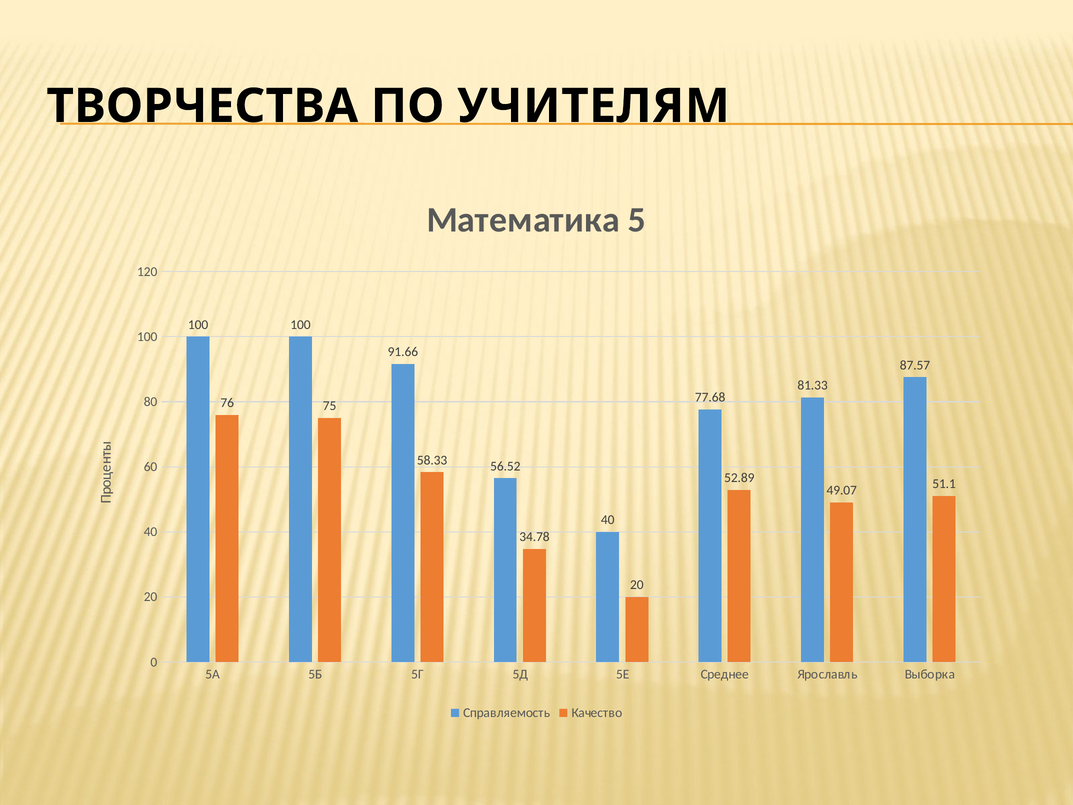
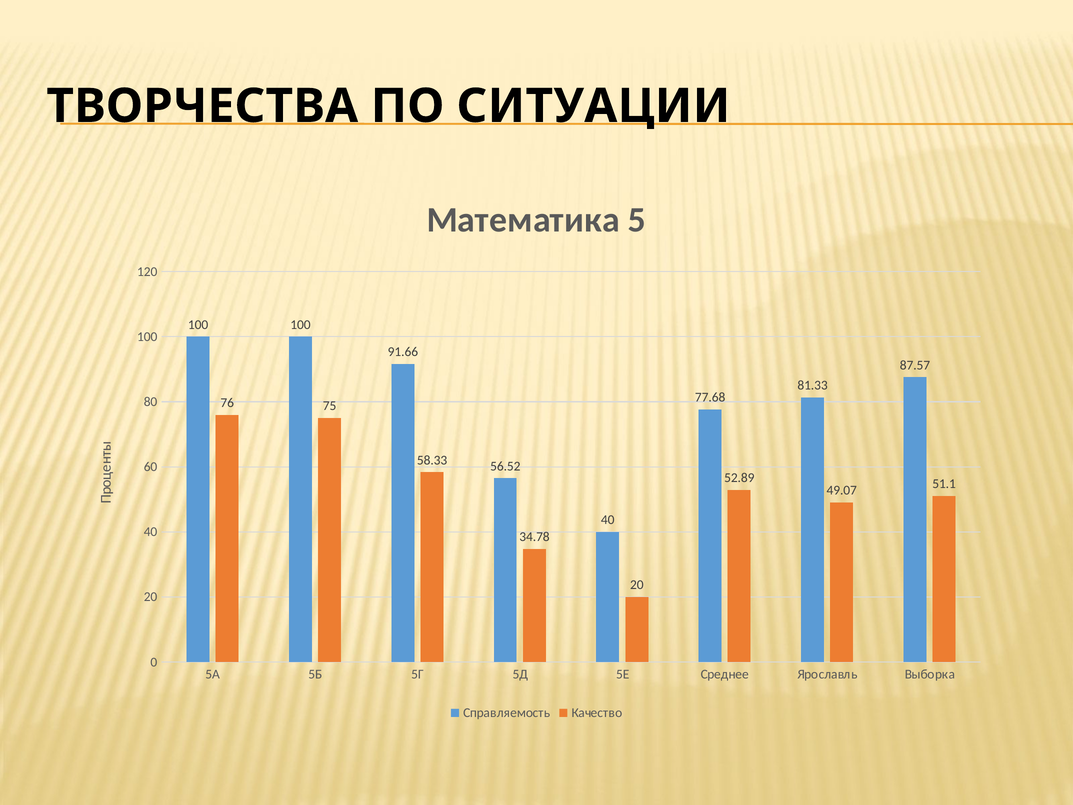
УЧИТЕЛЯМ: УЧИТЕЛЯМ -> СИТУАЦИИ (594, 106)
